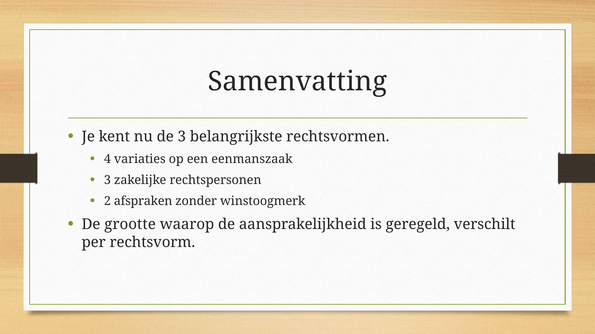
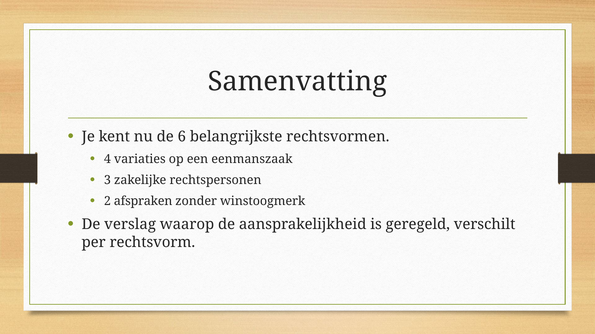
de 3: 3 -> 6 (182, 137)
grootte: grootte -> verslag (130, 225)
